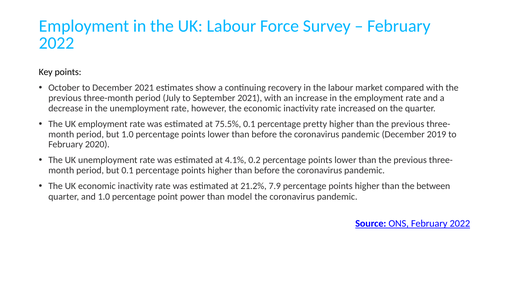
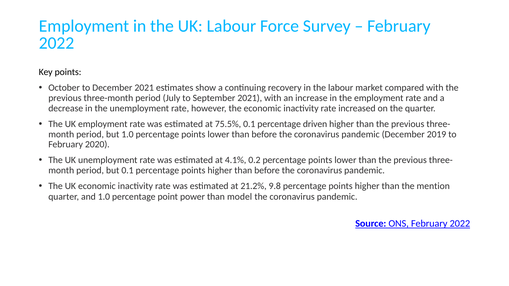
pretty: pretty -> driven (315, 124)
7.9: 7.9 -> 9.8 (275, 186)
between: between -> mention (433, 186)
